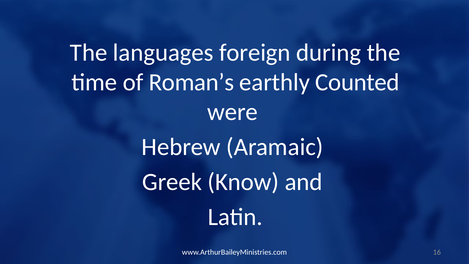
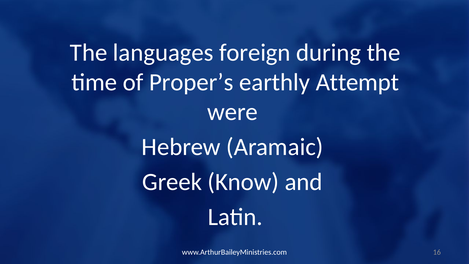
Roman’s: Roman’s -> Proper’s (191, 82)
Counted: Counted -> Attempt (357, 82)
